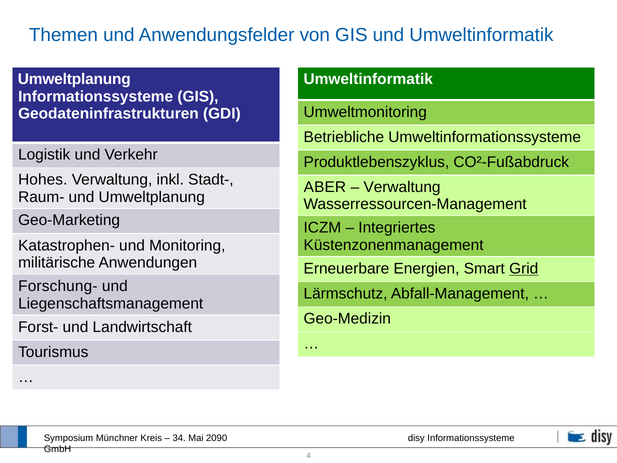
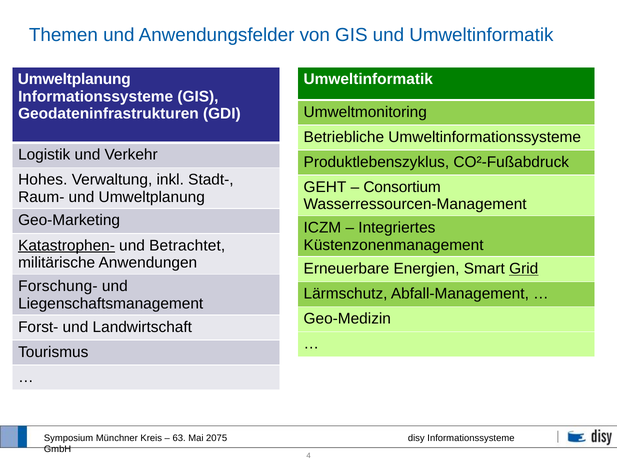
ABER: ABER -> GEHT (325, 187)
Verwaltung: Verwaltung -> Consortium (402, 187)
Katastrophen- underline: none -> present (67, 245)
Monitoring: Monitoring -> Betrachtet (187, 245)
34: 34 -> 63 (179, 438)
2090: 2090 -> 2075 (217, 438)
